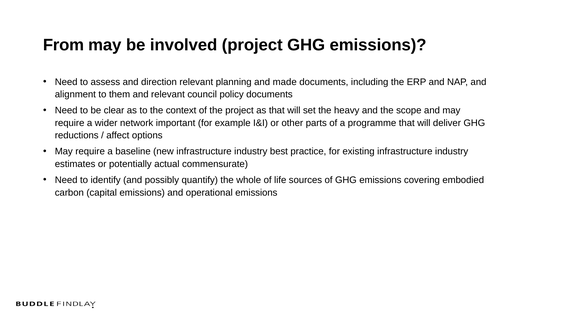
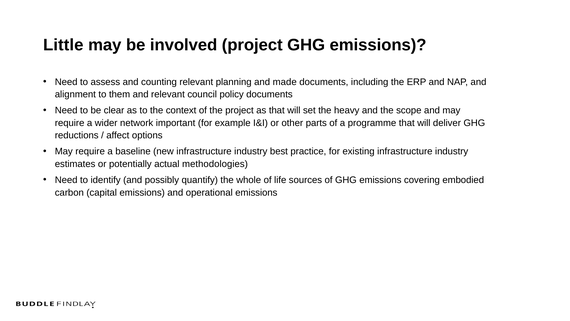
From: From -> Little (63, 45)
direction: direction -> counting (159, 82)
commensurate: commensurate -> methodologies (215, 164)
